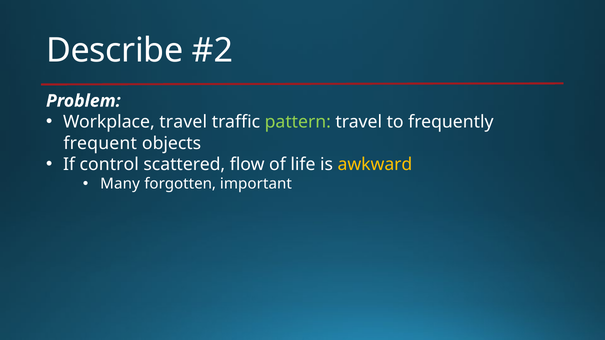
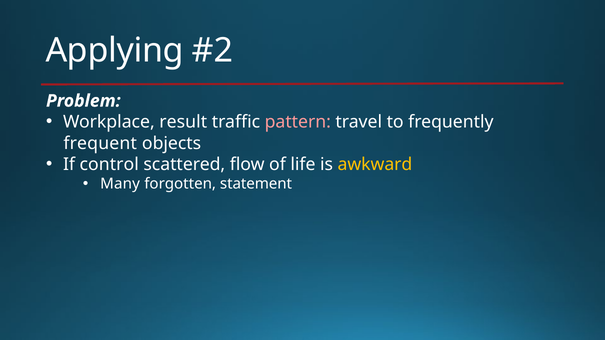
Describe: Describe -> Applying (115, 51)
Workplace travel: travel -> result (183, 122)
pattern colour: light green -> pink (298, 122)
important: important -> statement (256, 184)
